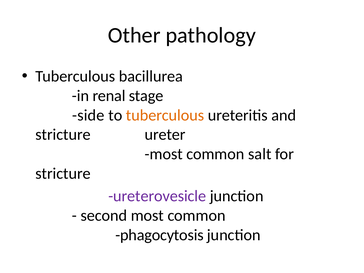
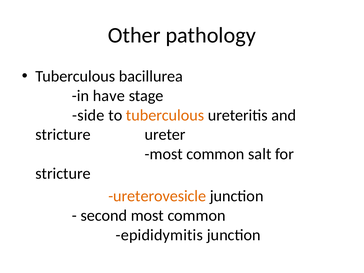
renal: renal -> have (109, 96)
ureterovesicle colour: purple -> orange (157, 196)
phagocytosis: phagocytosis -> epididymitis (159, 235)
